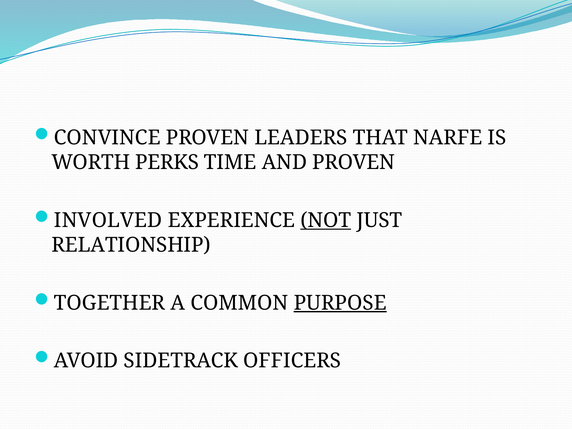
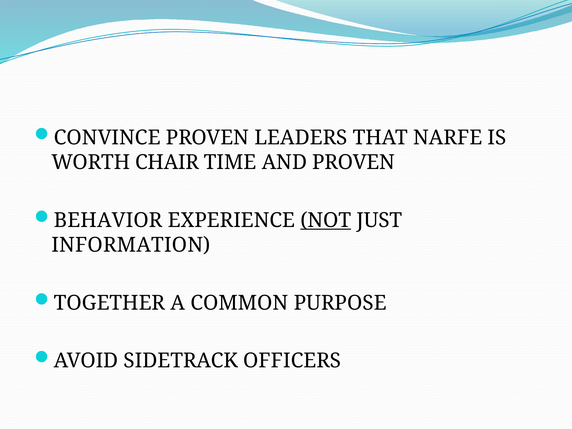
PERKS: PERKS -> CHAIR (167, 163)
INVOLVED: INVOLVED -> BEHAVIOR (108, 220)
RELATIONSHIP: RELATIONSHIP -> INFORMATION (131, 245)
PURPOSE underline: present -> none (340, 303)
